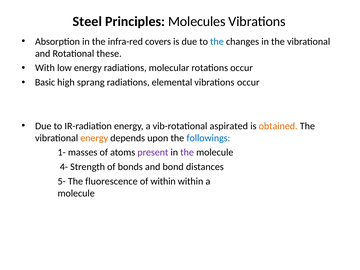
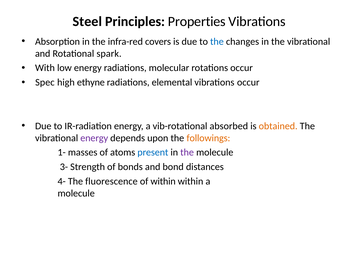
Molecules: Molecules -> Properties (197, 21)
these: these -> spark (109, 54)
Basic: Basic -> Spec (45, 82)
sprang: sprang -> ethyne (91, 82)
aspirated: aspirated -> absorbed (229, 126)
energy colour: orange -> purple (94, 138)
followings colour: blue -> orange (208, 138)
present colour: purple -> blue (153, 152)
4-: 4- -> 3- (64, 167)
5-: 5- -> 4- (62, 181)
